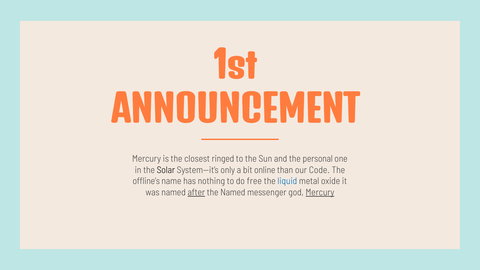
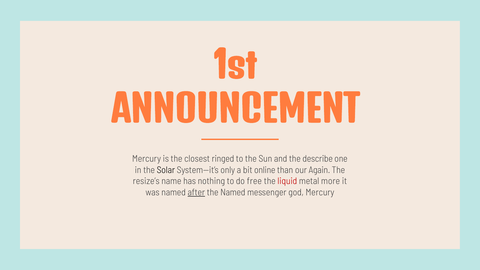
personal: personal -> describe (318, 159)
Code: Code -> Again (319, 170)
offline’s: offline’s -> resize’s (146, 181)
liquid colour: blue -> red (287, 181)
oxide: oxide -> more (331, 181)
Mercury underline: present -> none (320, 192)
